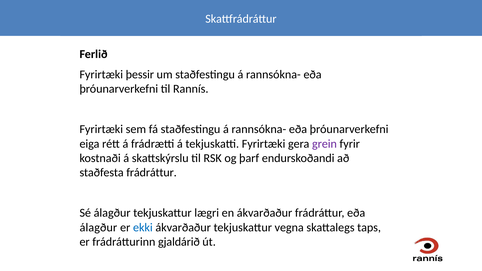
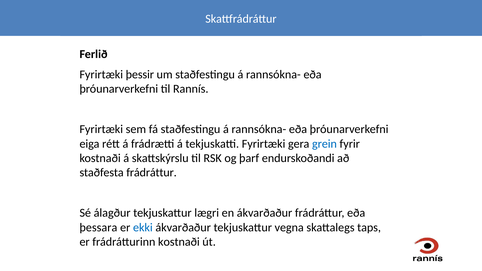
grein colour: purple -> blue (324, 144)
álagður: álagður -> þessara (98, 228)
frádrátturinn gjaldárið: gjaldárið -> kostnaði (179, 242)
